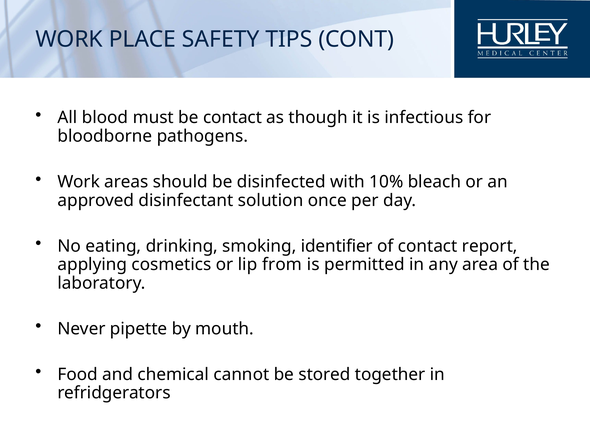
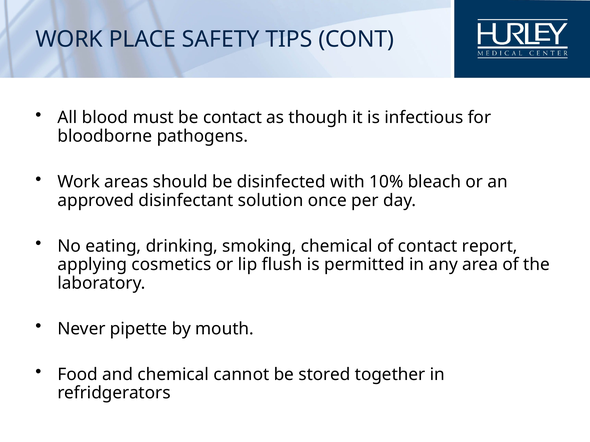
smoking identifier: identifier -> chemical (337, 246)
from: from -> flush (282, 265)
